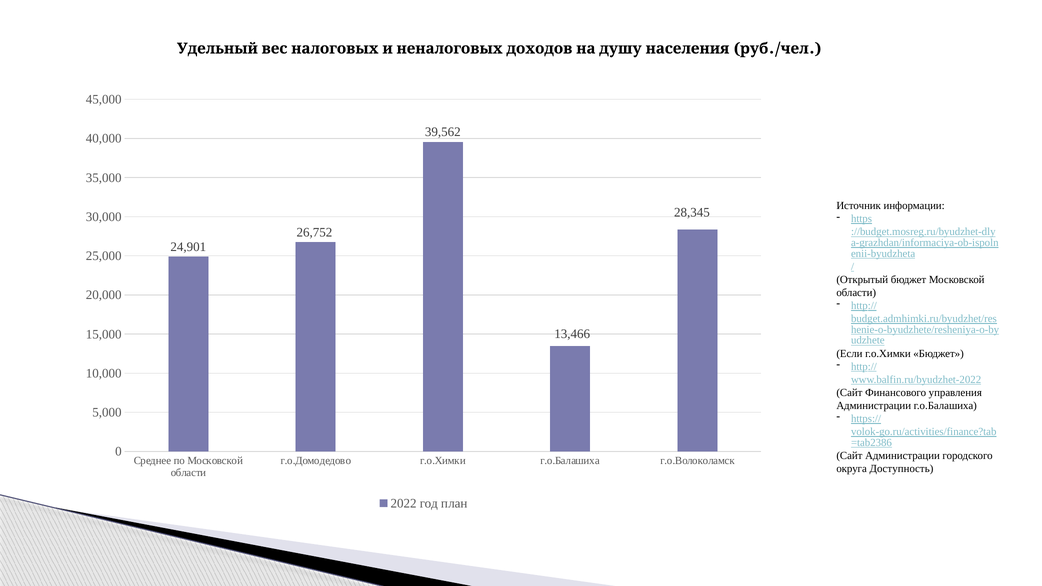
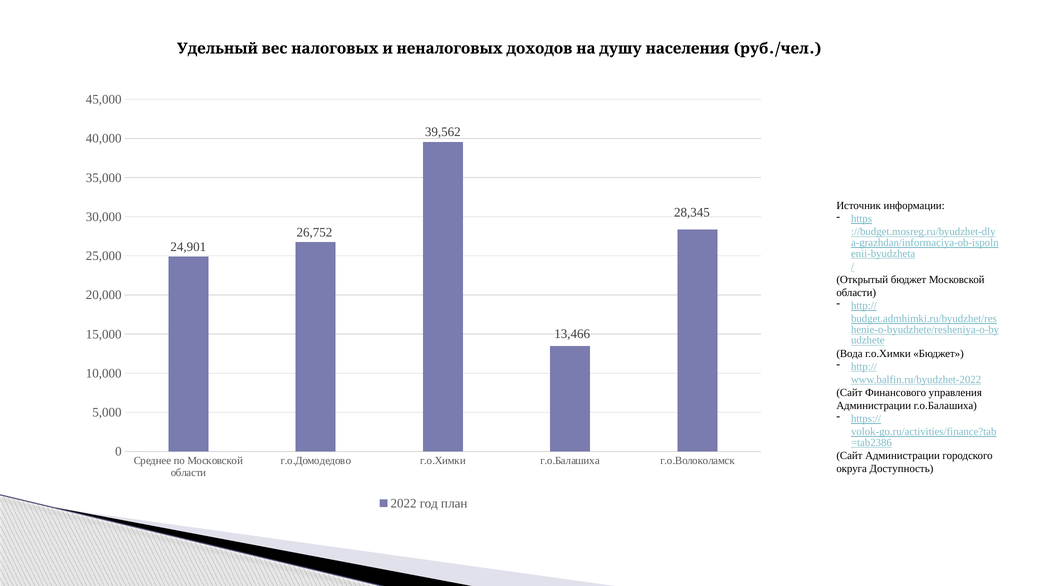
Если: Если -> Вода (849, 354)
